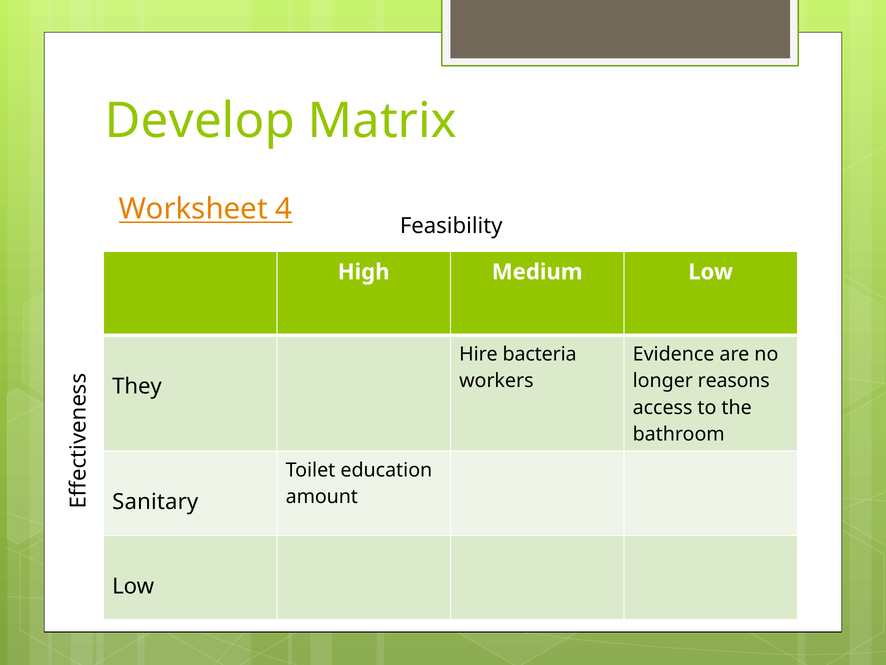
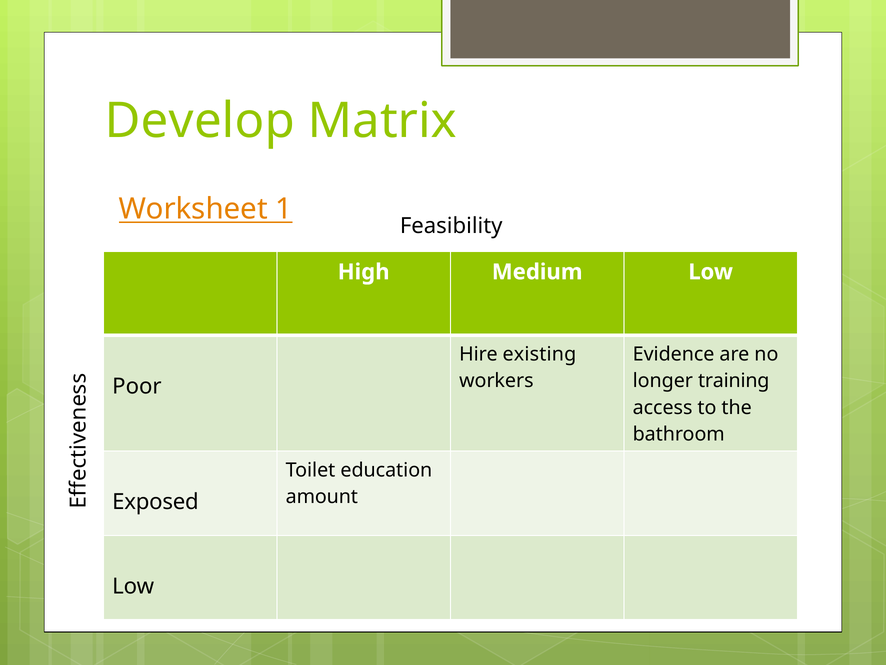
4: 4 -> 1 (284, 209)
bacteria: bacteria -> existing (539, 354)
reasons: reasons -> training (734, 381)
They: They -> Poor (137, 386)
Sanitary: Sanitary -> Exposed (155, 502)
